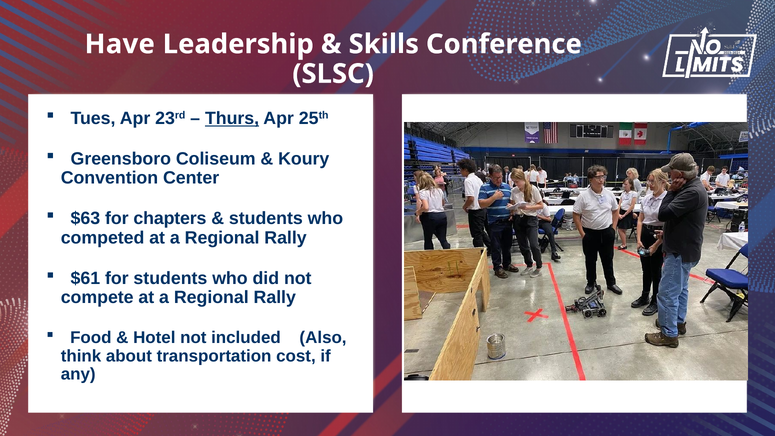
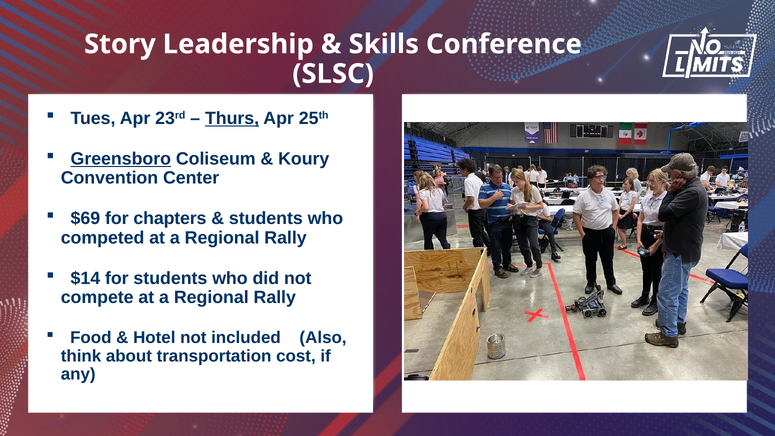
Have: Have -> Story (120, 44)
Greensboro underline: none -> present (121, 159)
$63: $63 -> $69 (85, 219)
$61: $61 -> $14 (85, 278)
